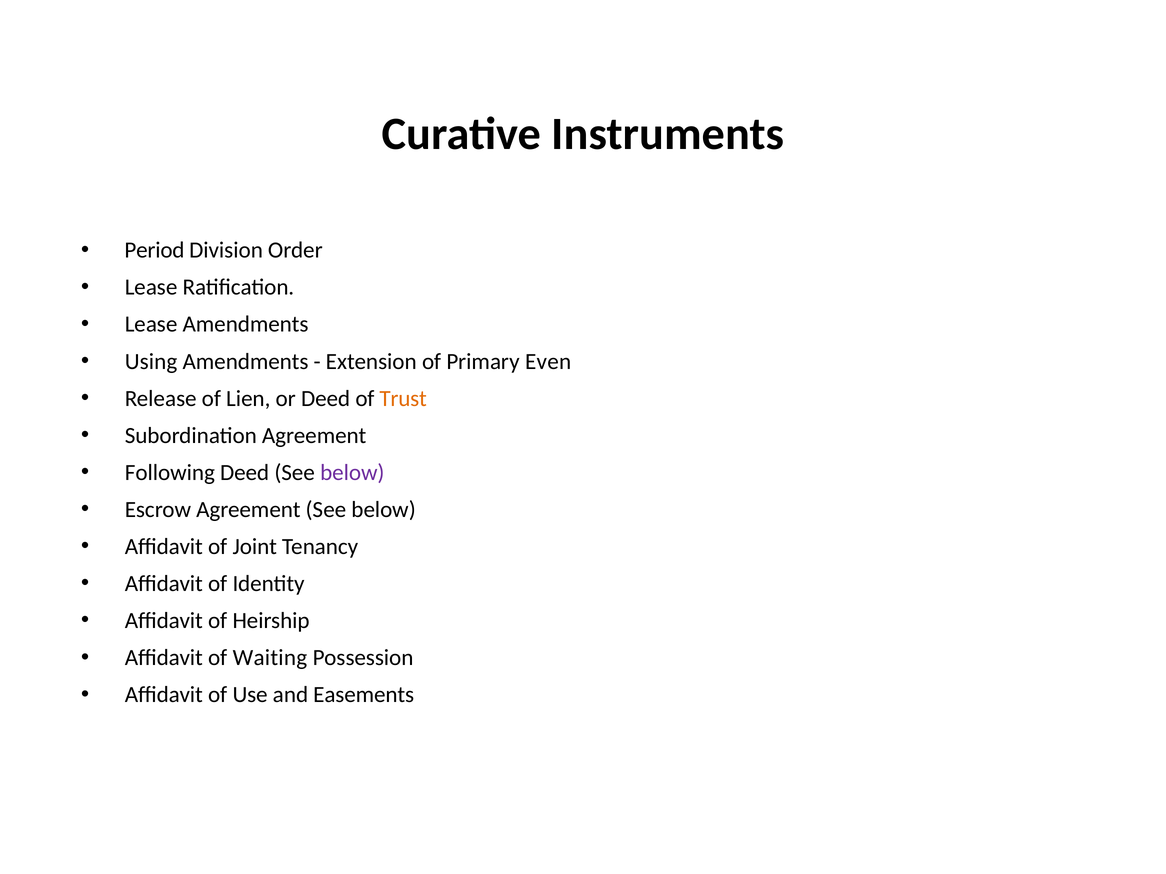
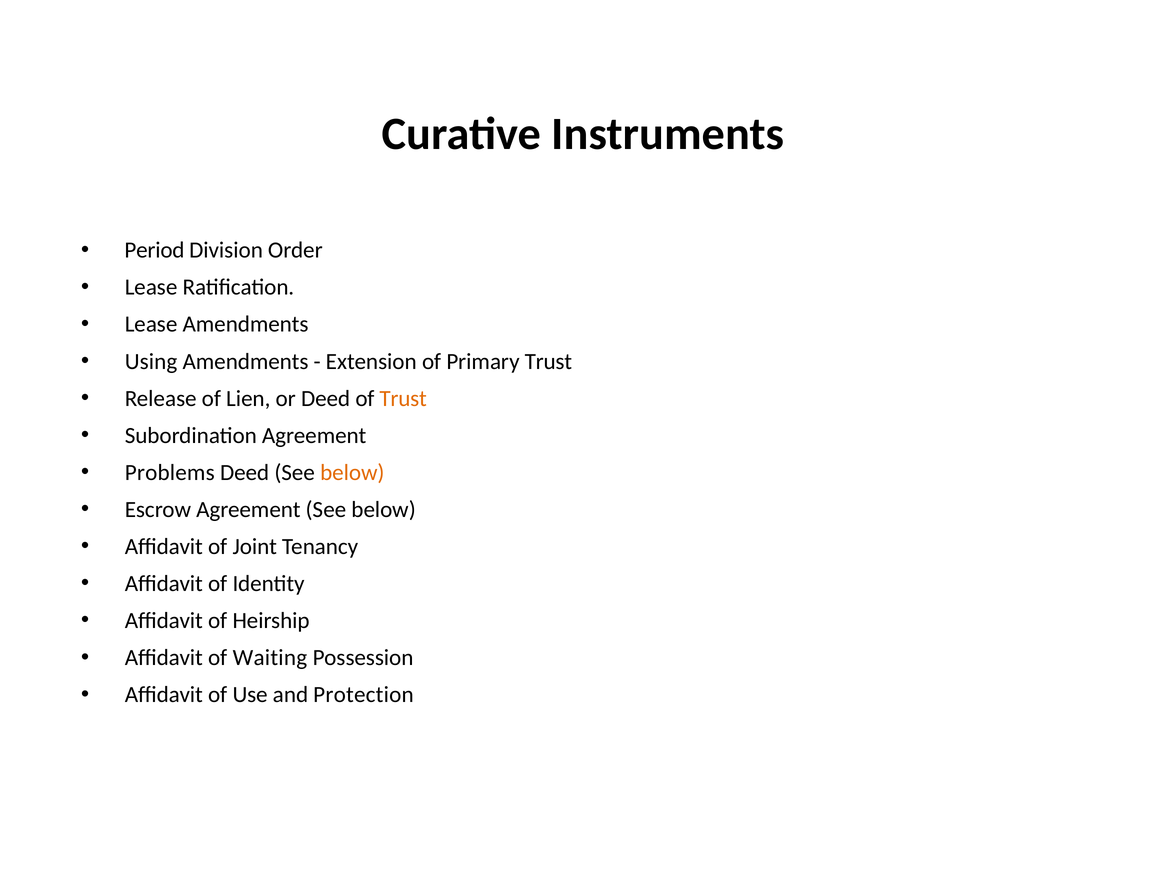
Primary Even: Even -> Trust (548, 362)
Following: Following -> Problems (170, 473)
below colour: purple -> orange (352, 473)
Easements: Easements -> Protection (363, 695)
